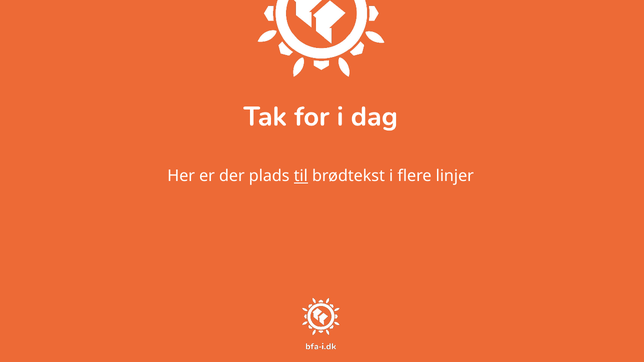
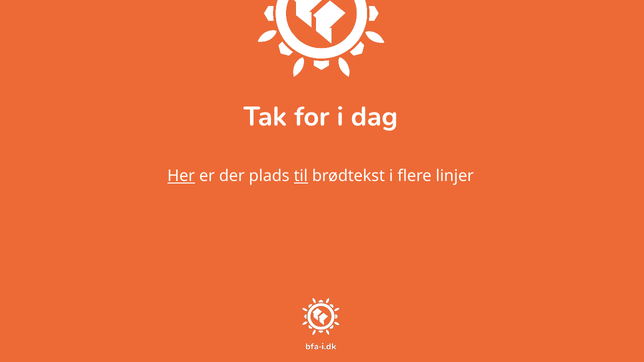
Her underline: none -> present (181, 176)
